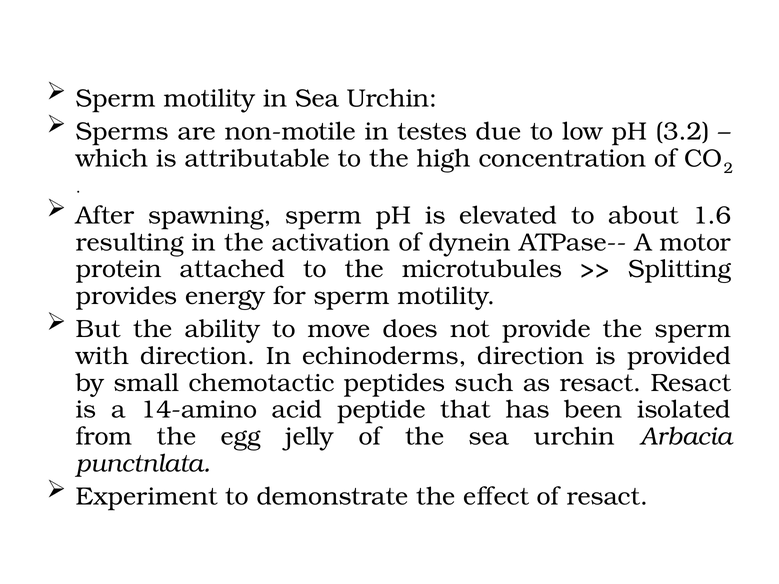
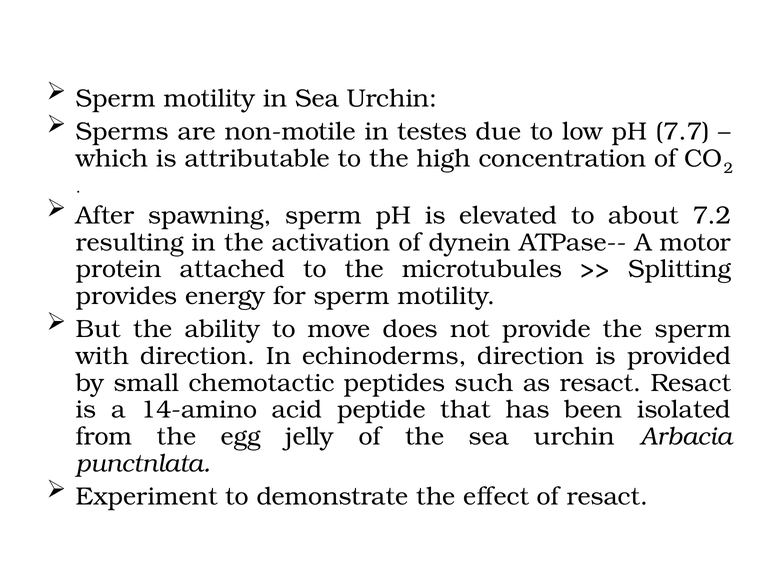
3.2: 3.2 -> 7.7 (683, 132)
1.6: 1.6 -> 7.2 (712, 216)
